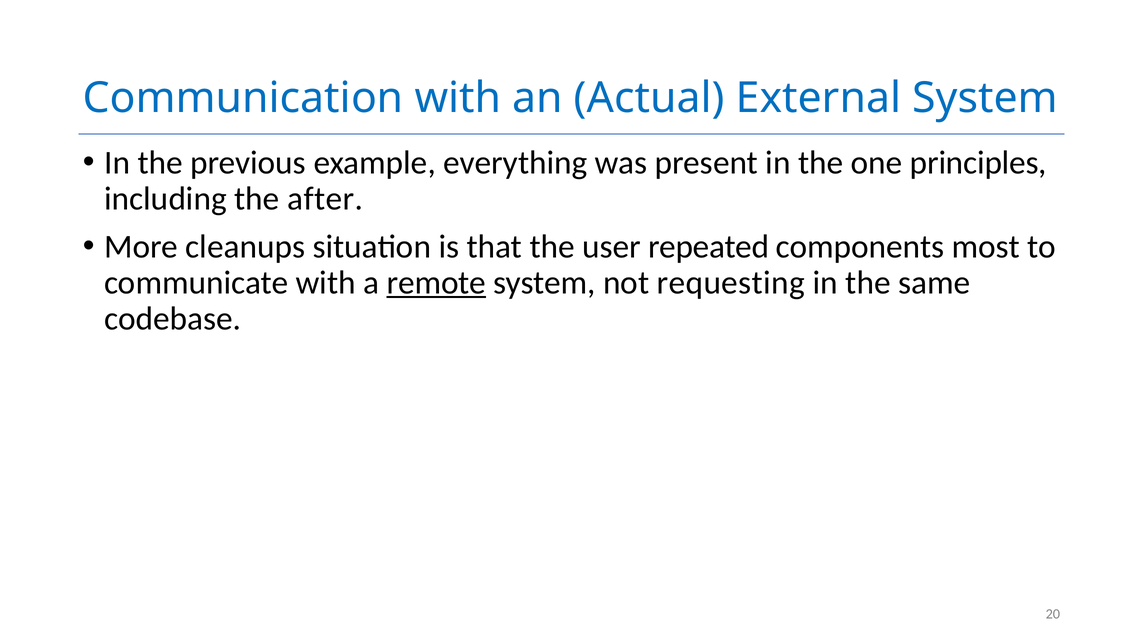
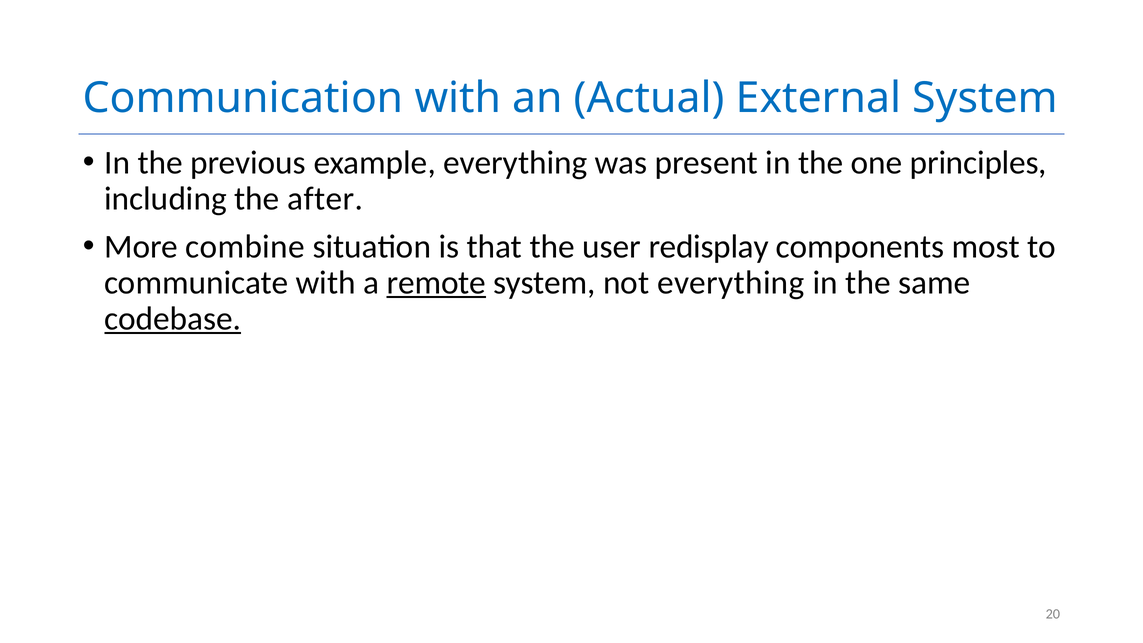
cleanups: cleanups -> combine (245, 247)
repeated: repeated -> redisplay (709, 247)
not requesting: requesting -> everything (731, 283)
codebase underline: none -> present (173, 319)
